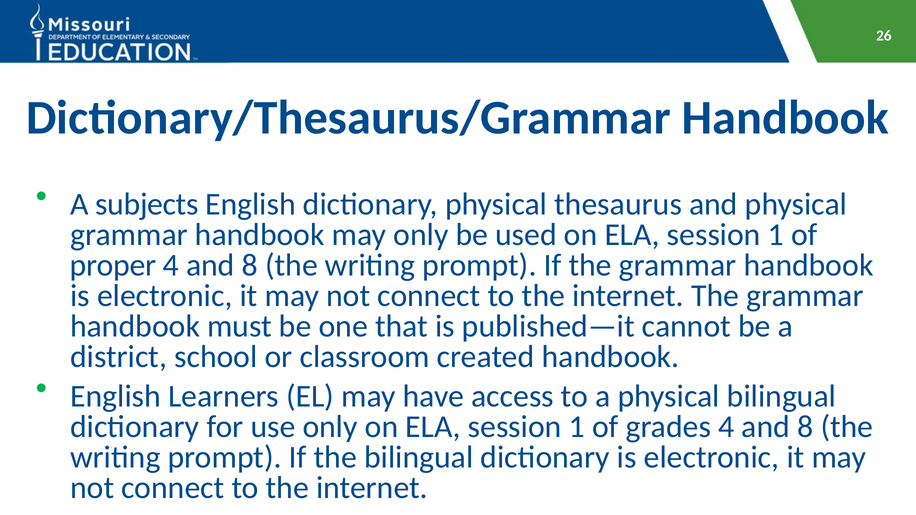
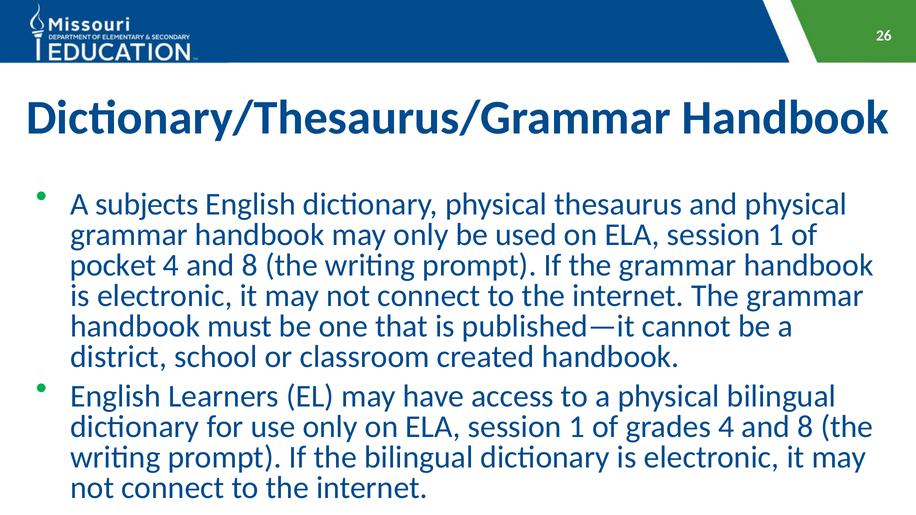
proper: proper -> pocket (113, 265)
